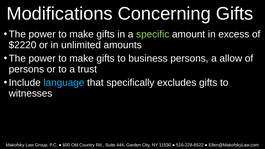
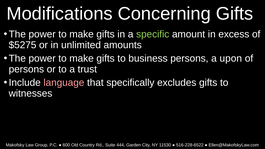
$2220: $2220 -> $5275 (23, 45)
allow: allow -> upon (231, 58)
language colour: light blue -> pink (64, 83)
